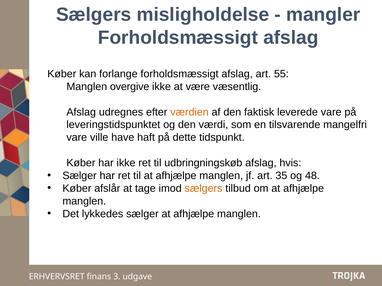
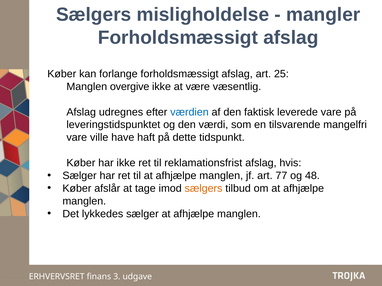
55: 55 -> 25 (281, 74)
værdien colour: orange -> blue (189, 112)
udbringningskøb: udbringningskøb -> reklamationsfrist (203, 163)
35: 35 -> 77 (281, 176)
